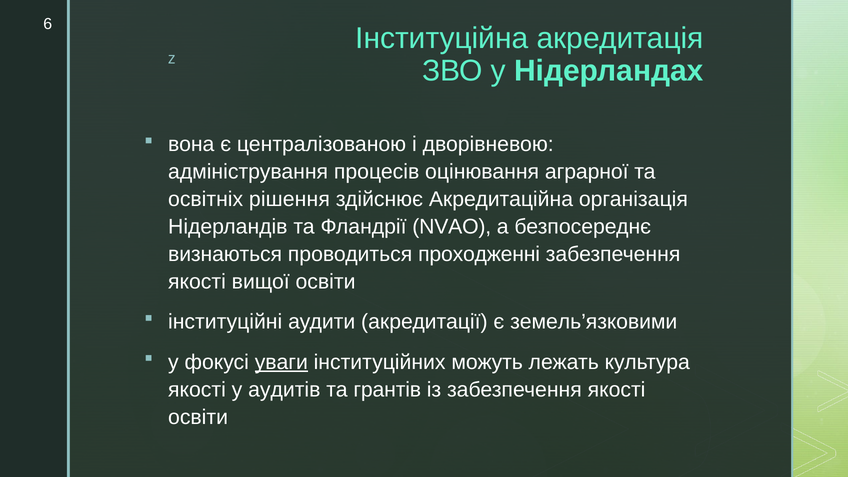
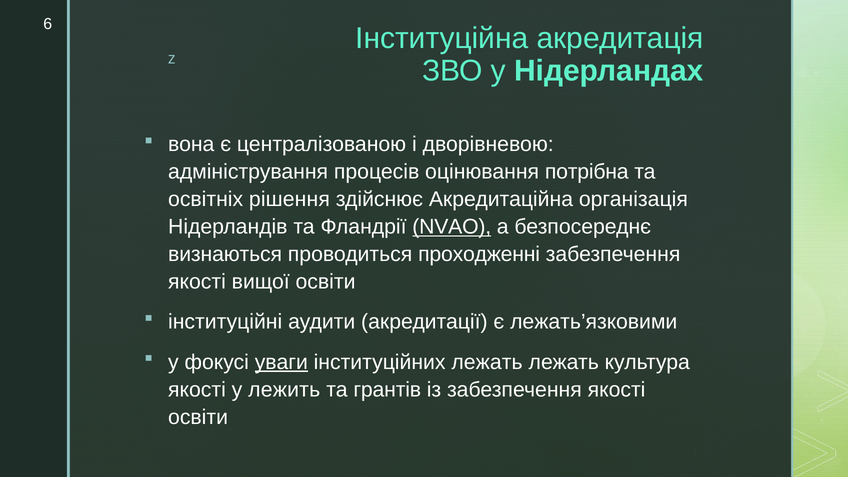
аграрної: аграрної -> потрібна (587, 172)
NVAO underline: none -> present (452, 227)
земель’язковими: земель’язковими -> лежать’язковими (594, 322)
інституційних можуть: можуть -> лежать (487, 362)
аудитів: аудитів -> лежить (284, 390)
